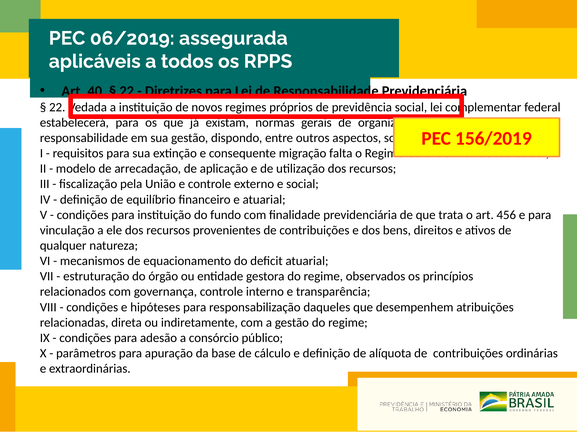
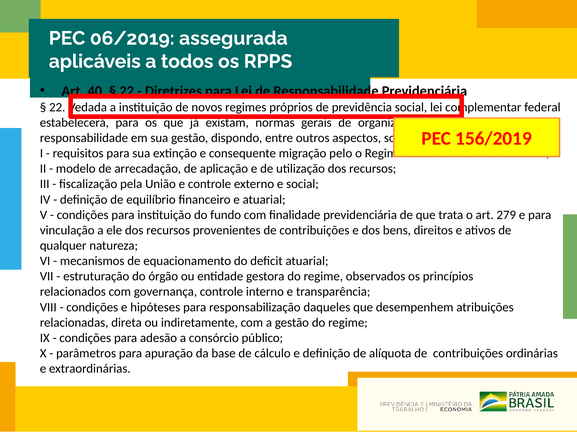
falta: falta -> pelo (341, 153)
456: 456 -> 279 (506, 215)
